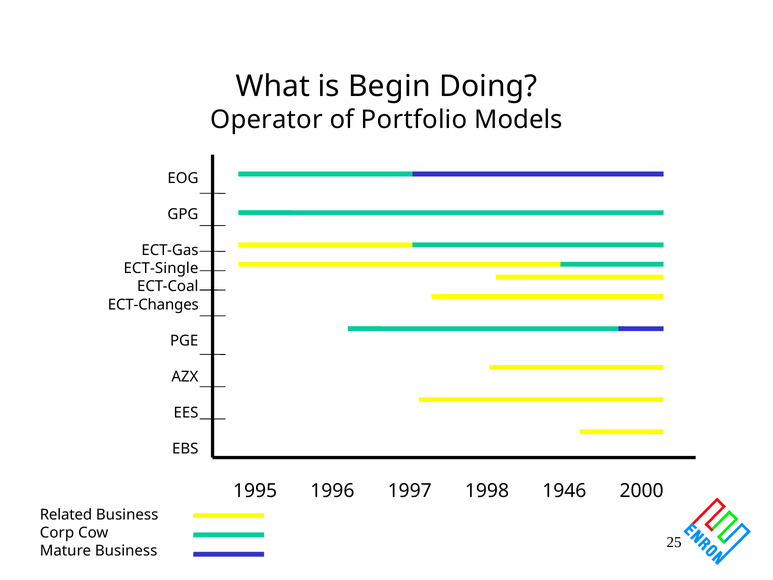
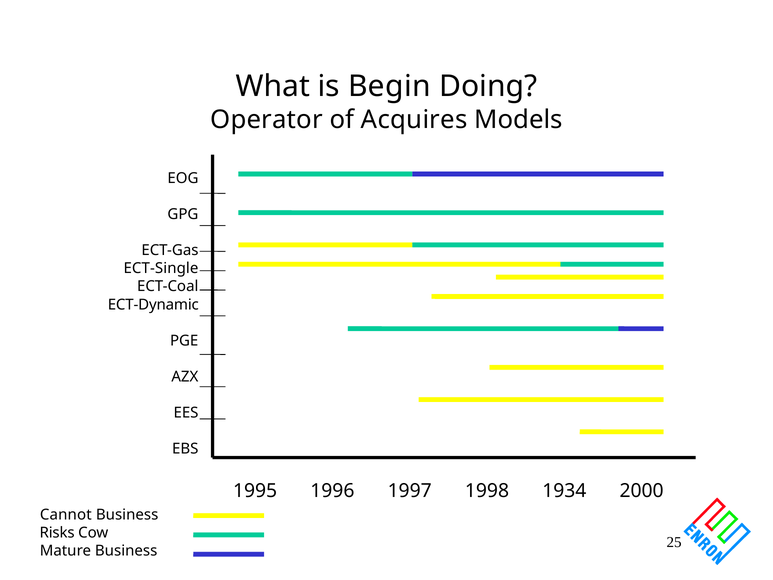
Portfolio: Portfolio -> Acquires (414, 120)
ECT-Changes: ECT-Changes -> ECT-Dynamic (153, 304)
1946: 1946 -> 1934 (564, 491)
Related: Related -> Cannot (66, 514)
Corp: Corp -> Risks (57, 532)
